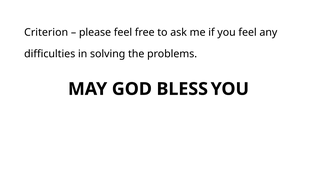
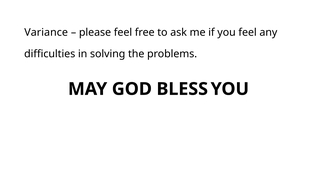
Criterion: Criterion -> Variance (46, 32)
